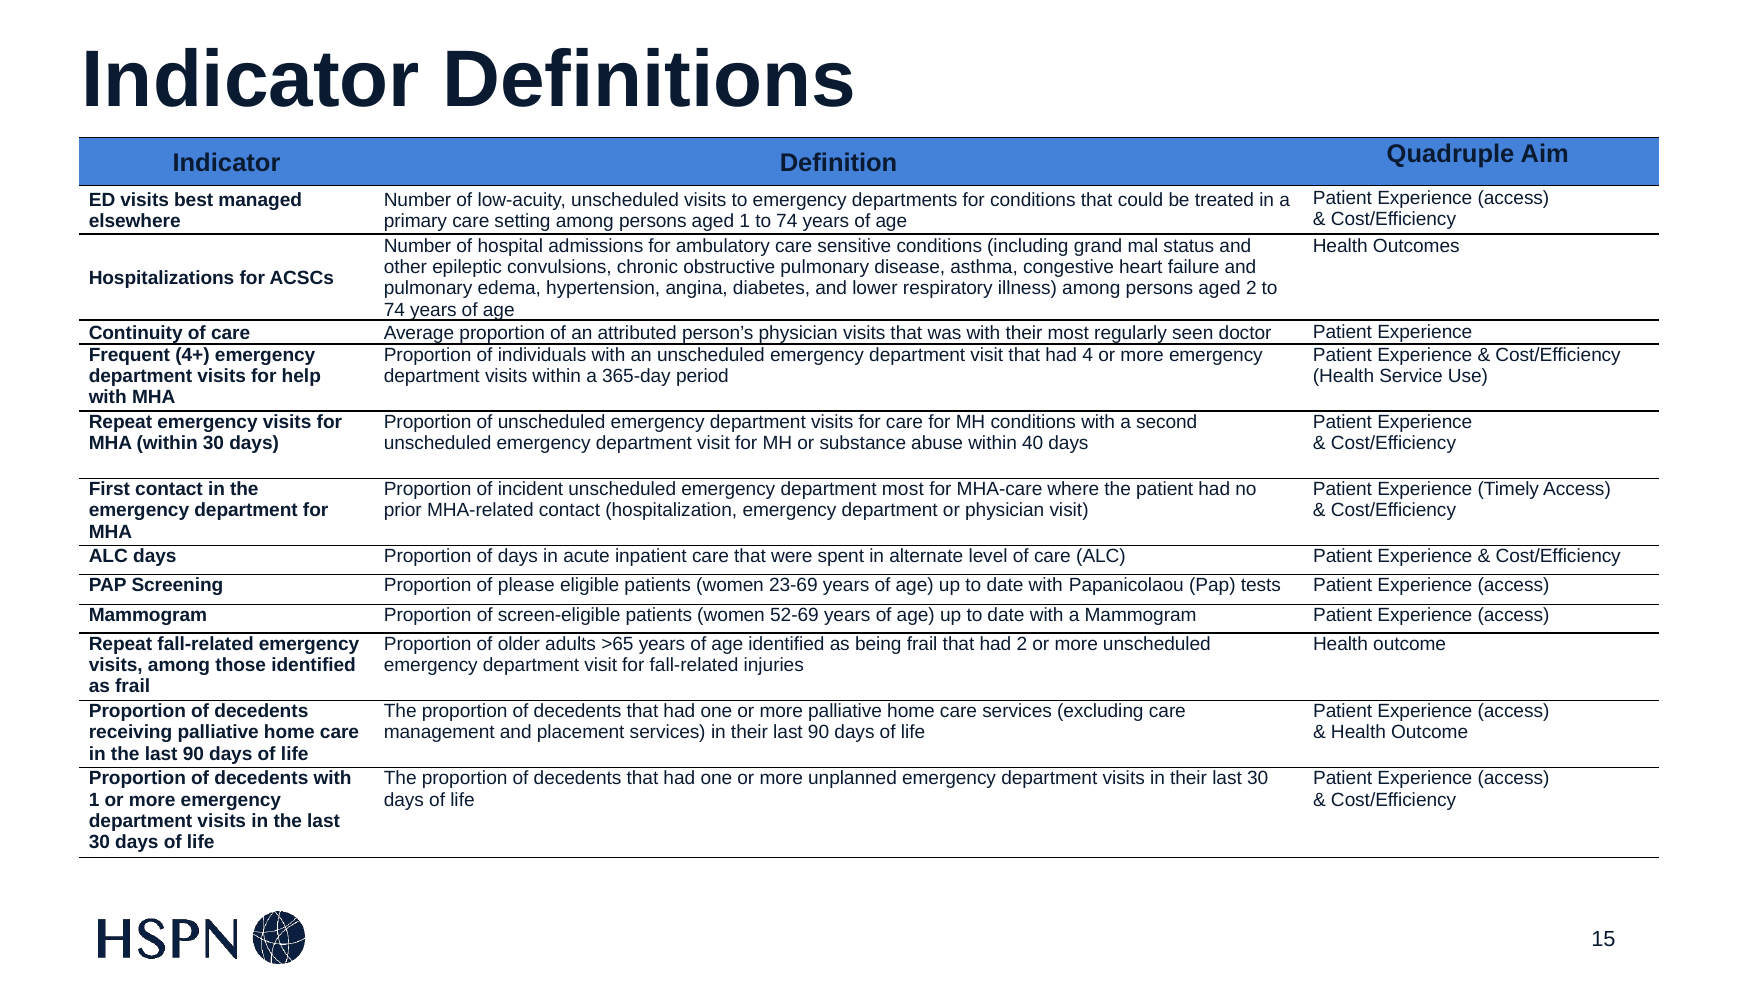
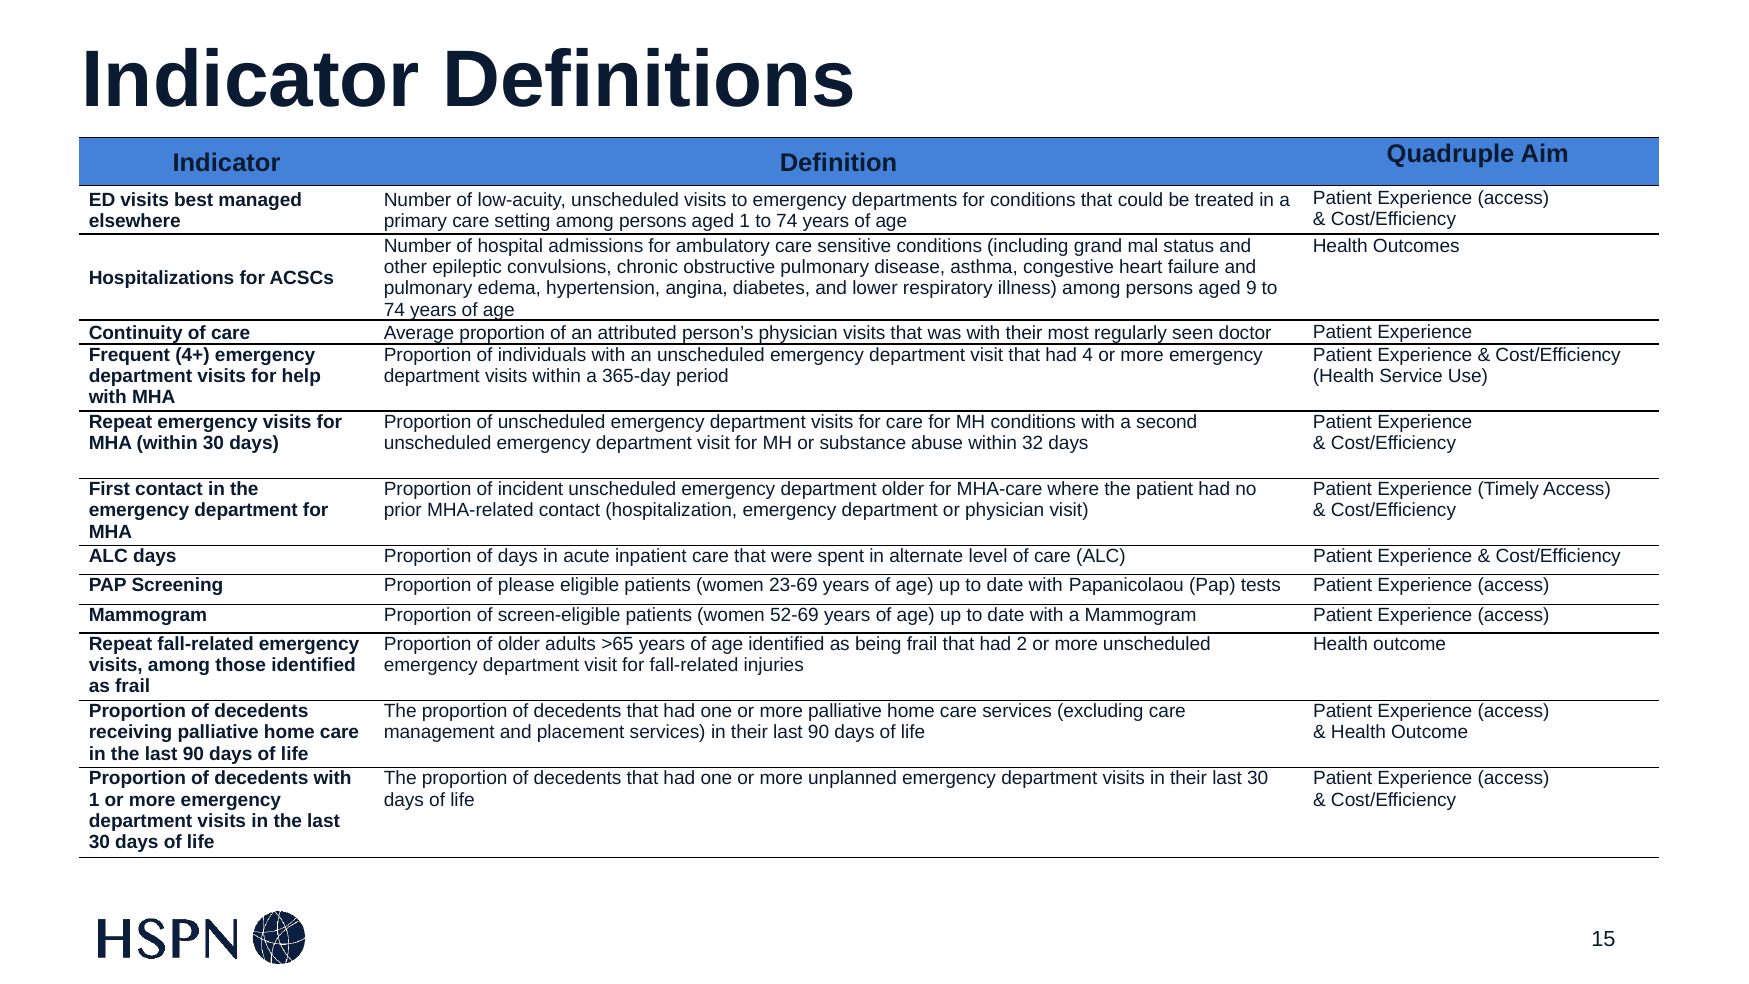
aged 2: 2 -> 9 (1251, 289)
40: 40 -> 32 (1033, 443)
department most: most -> older (903, 489)
